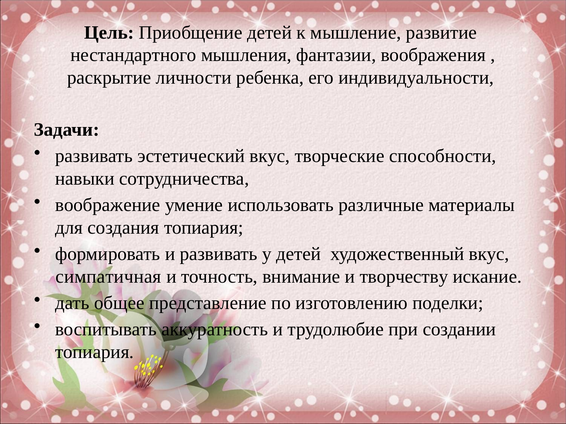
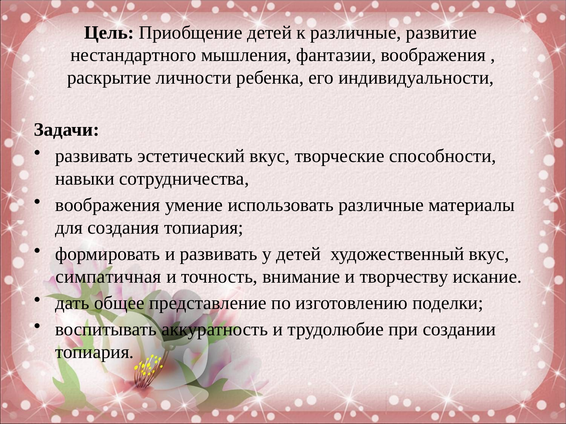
к мышление: мышление -> различные (356, 33)
воображение: воображение -> воображения (108, 205)
